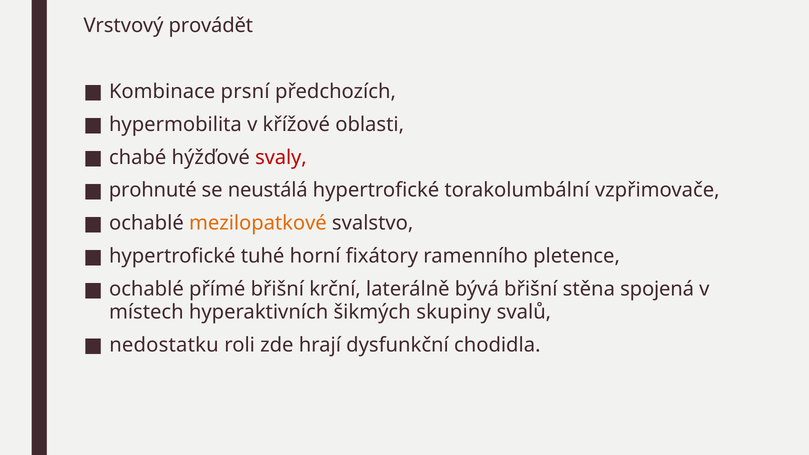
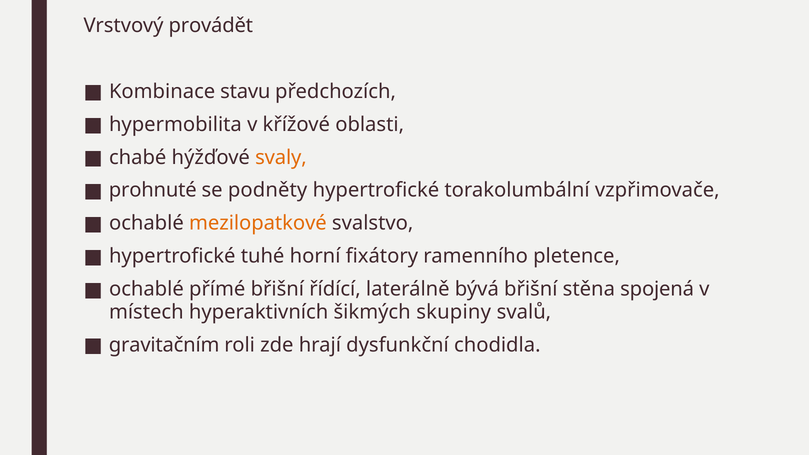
prsní: prsní -> stavu (245, 92)
svaly colour: red -> orange (281, 157)
neustálá: neustálá -> podněty (268, 190)
krční: krční -> řídící (335, 289)
nedostatku: nedostatku -> gravitačním (164, 345)
